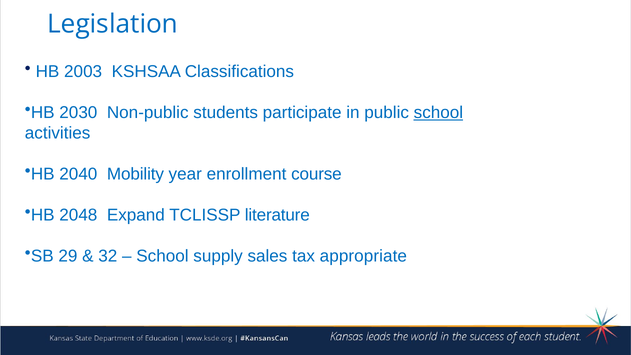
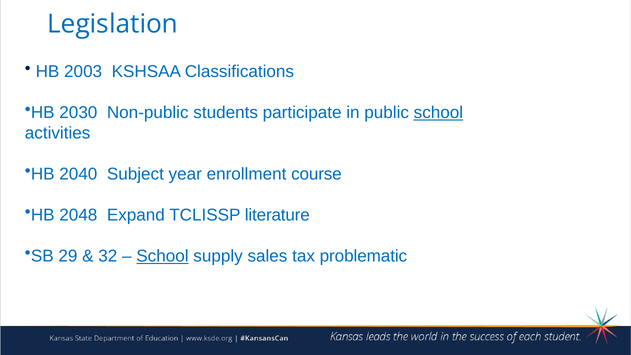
Mobility: Mobility -> Subject (135, 174)
School underline: none -> present (162, 256)
appropriate: appropriate -> problematic (363, 256)
